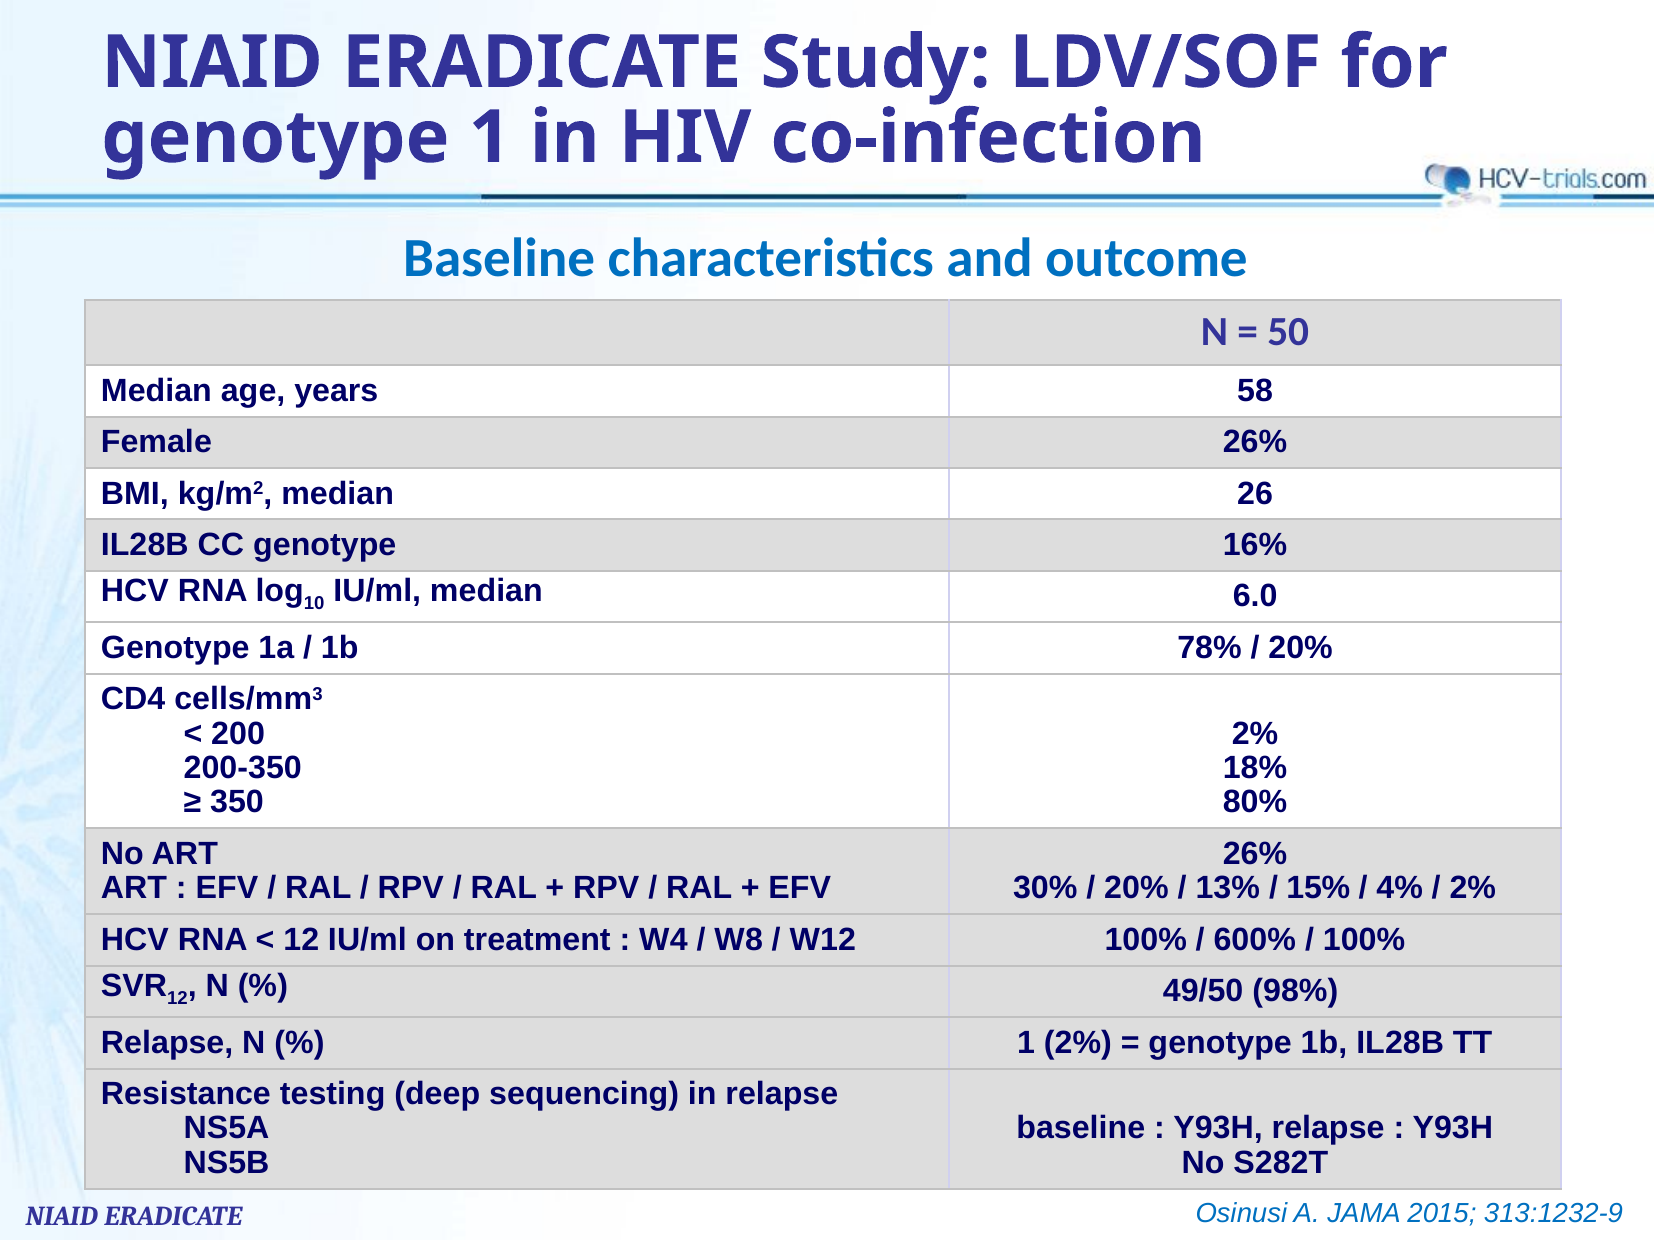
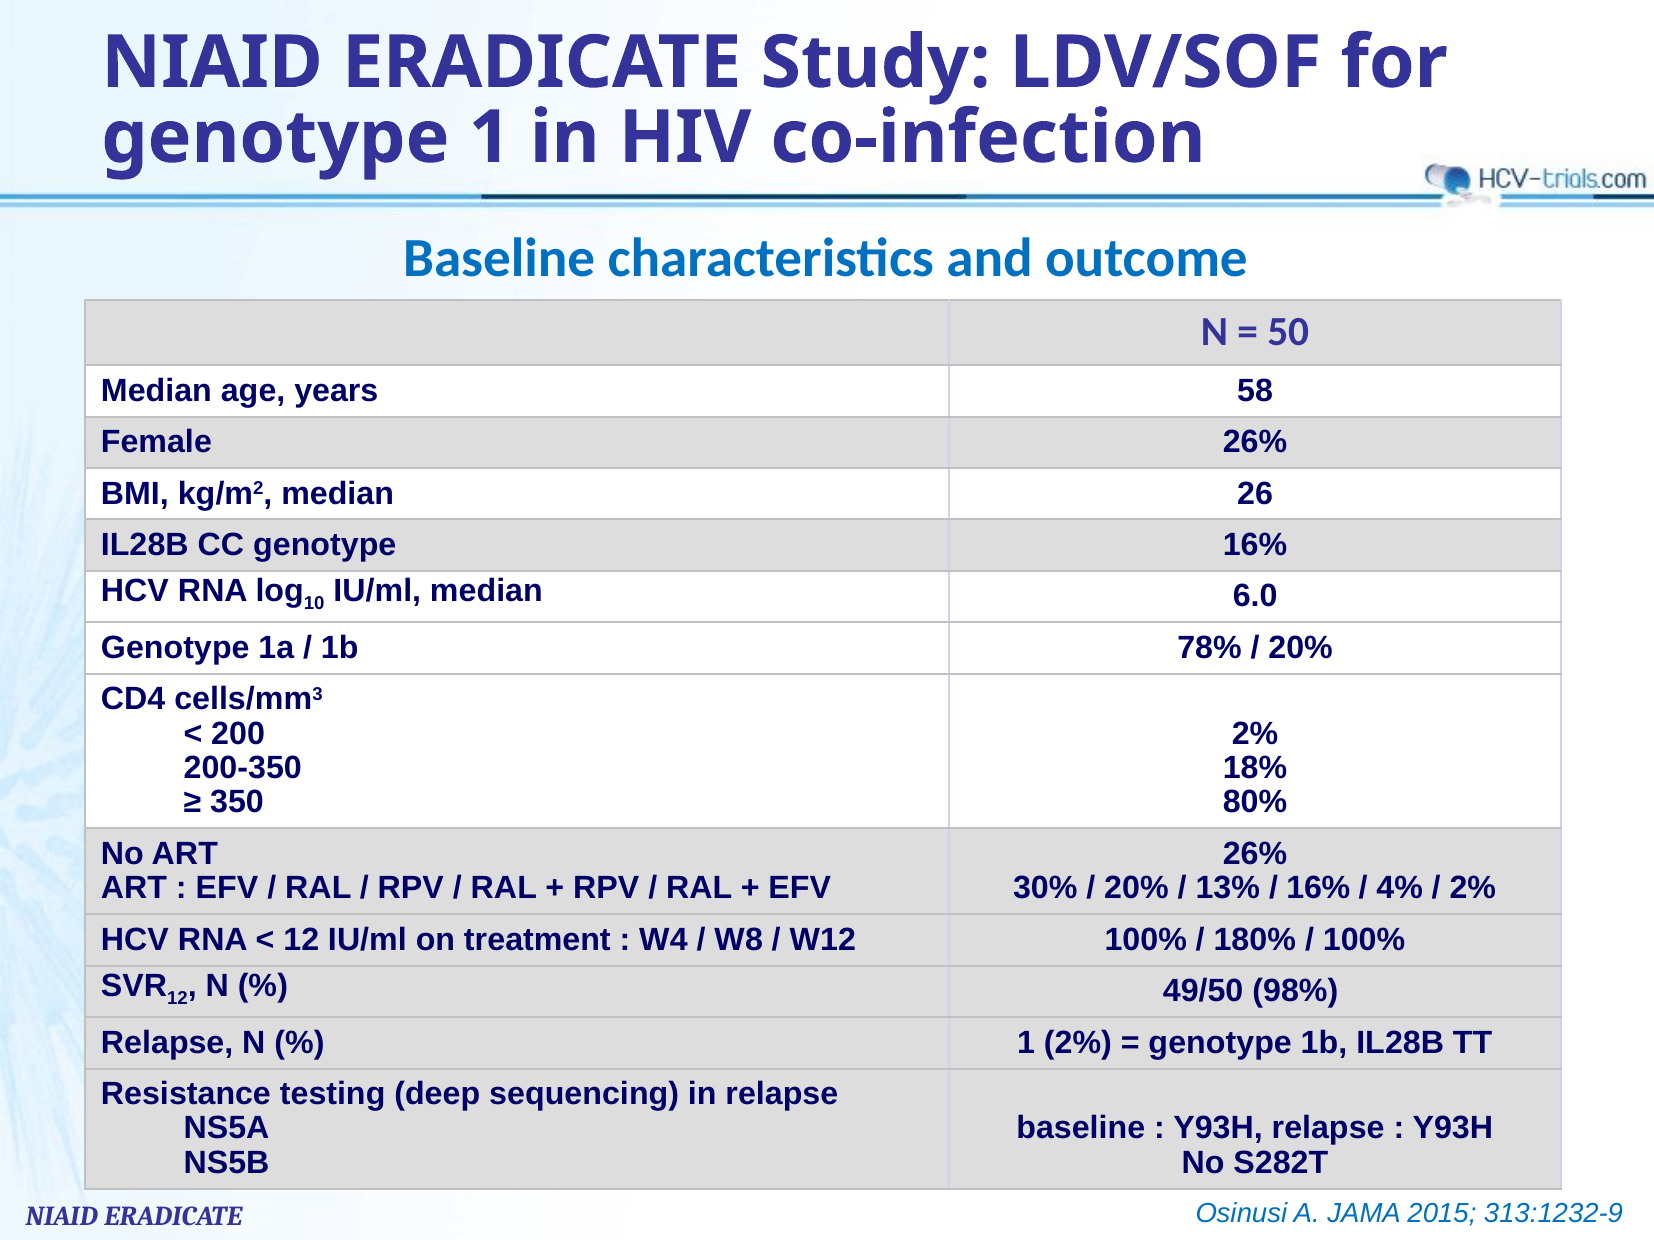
15%: 15% -> 16% (1318, 889)
600%: 600% -> 180% (1255, 940)
